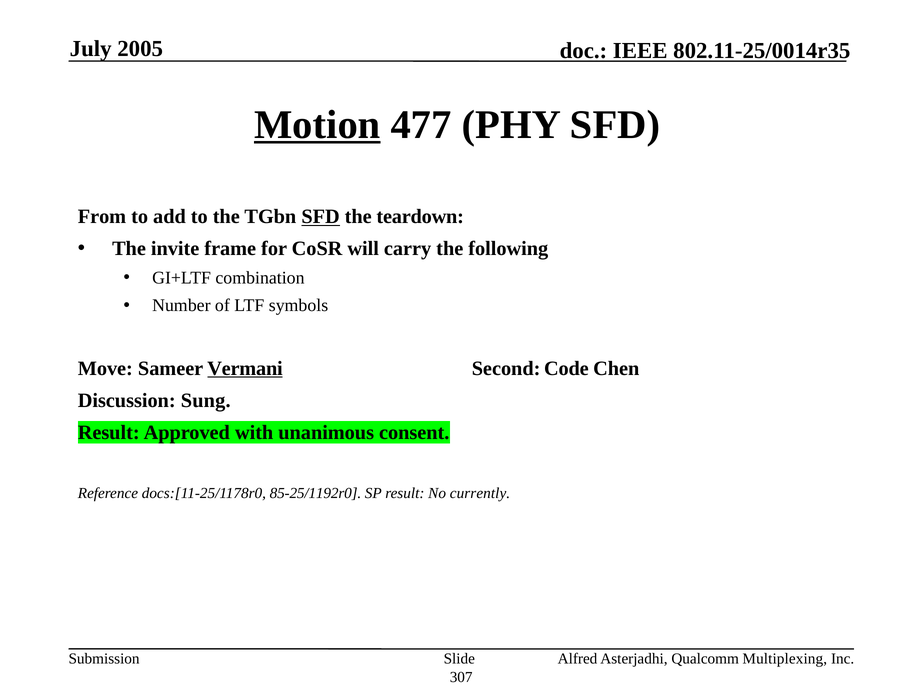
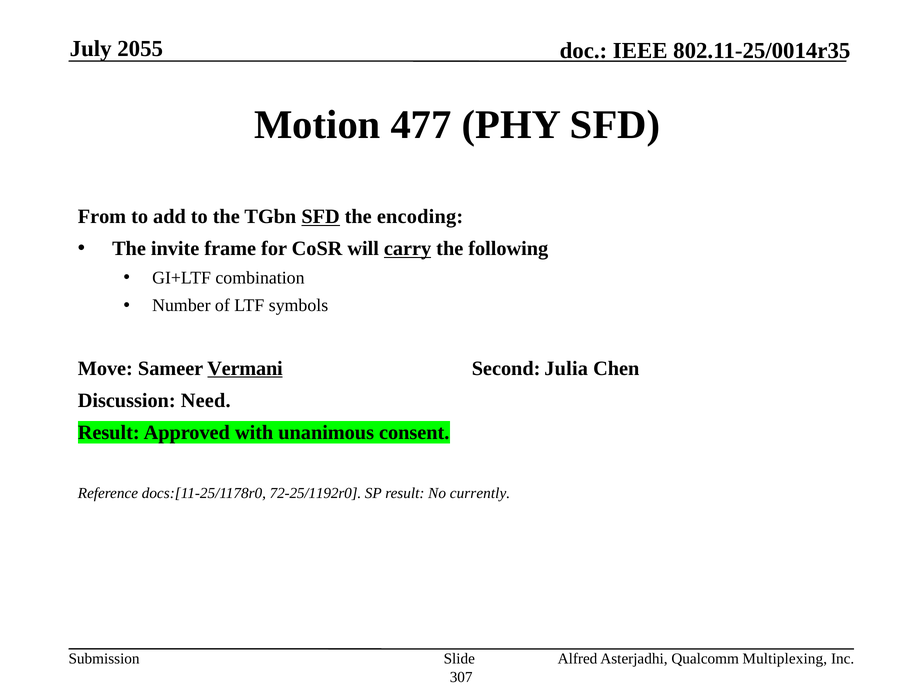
2005: 2005 -> 2055 (140, 49)
Motion underline: present -> none (317, 125)
teardown: teardown -> encoding (420, 216)
carry underline: none -> present (408, 248)
Code: Code -> Julia (566, 368)
Sung: Sung -> Need (206, 400)
85-25/1192r0: 85-25/1192r0 -> 72-25/1192r0 (315, 493)
